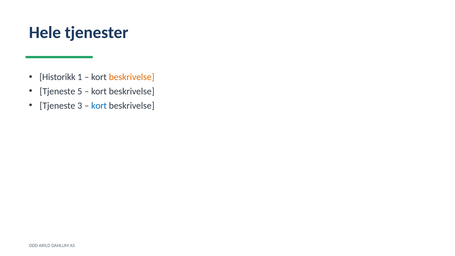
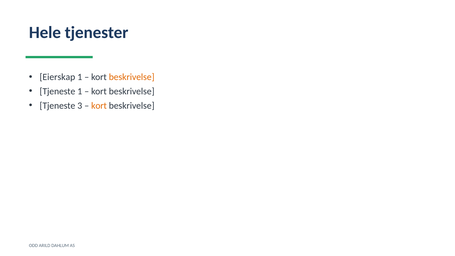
Historikk: Historikk -> Eierskap (57, 77)
Tjeneste 5: 5 -> 1 (80, 91)
kort colour: blue -> orange (99, 106)
